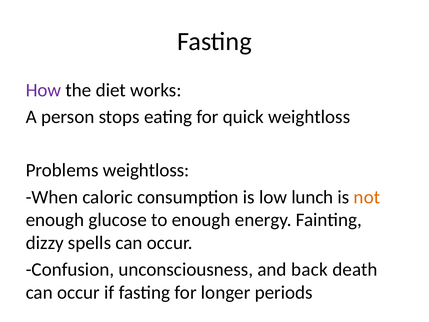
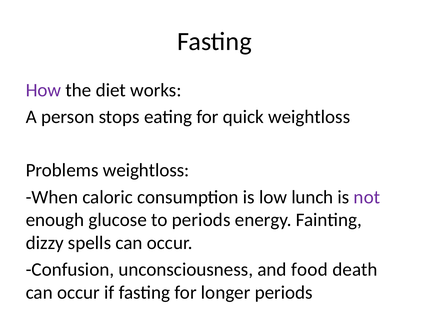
not colour: orange -> purple (367, 197)
to enough: enough -> periods (201, 220)
back: back -> food (310, 269)
